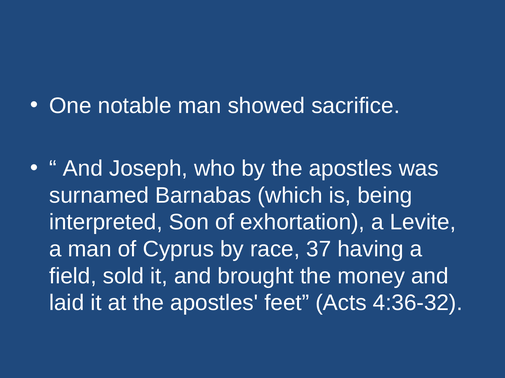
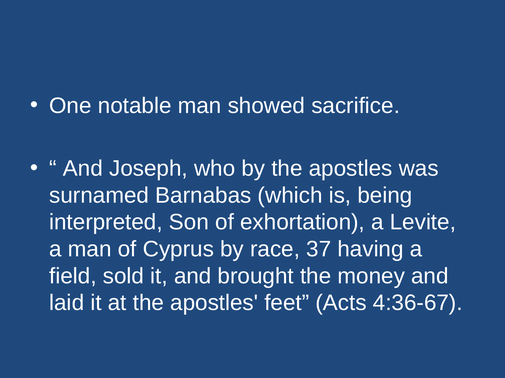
4:36-32: 4:36-32 -> 4:36-67 (418, 304)
